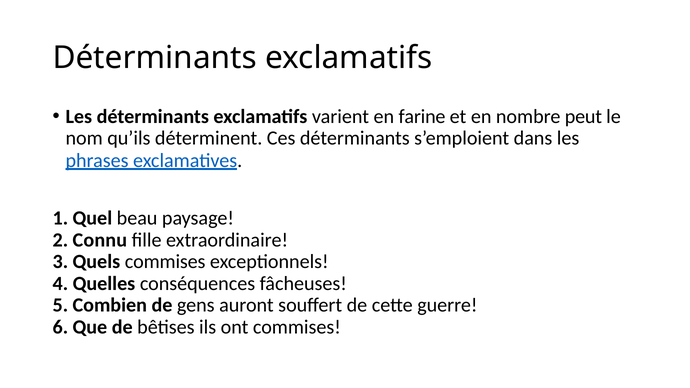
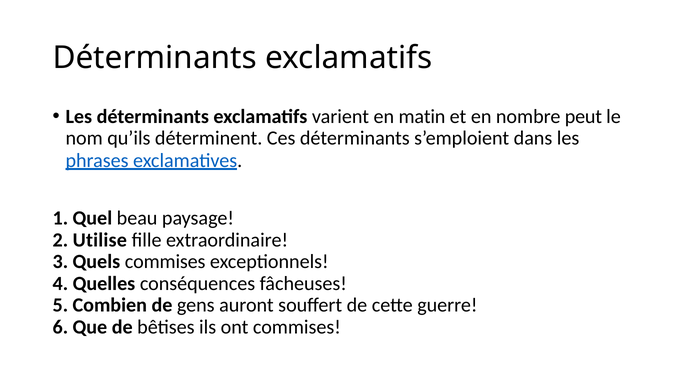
farine: farine -> matin (422, 117)
Connu: Connu -> Utilise (100, 240)
